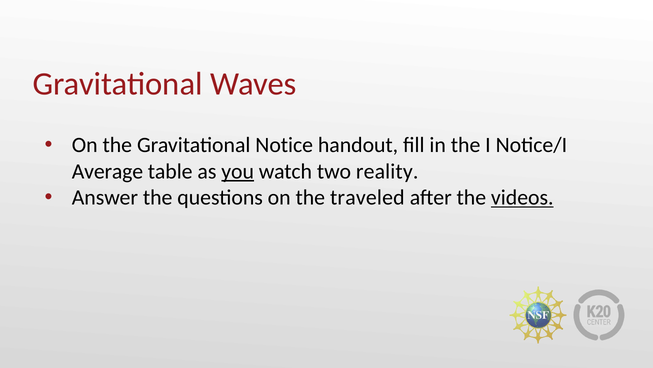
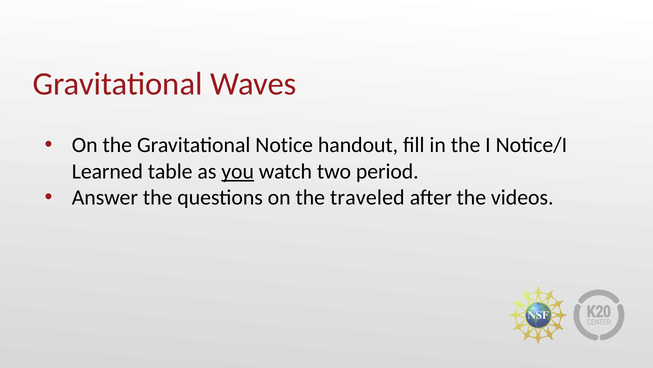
Average: Average -> Learned (107, 171)
reality: reality -> period (387, 171)
videos underline: present -> none (522, 197)
